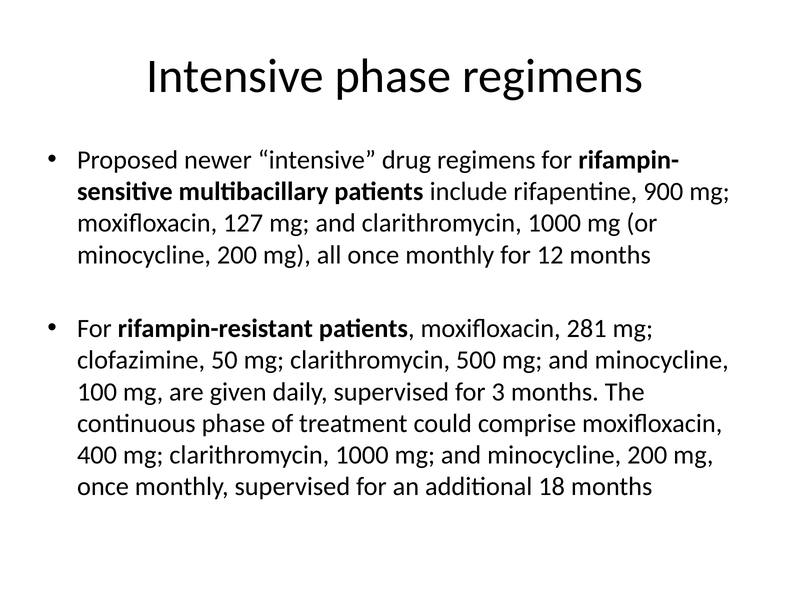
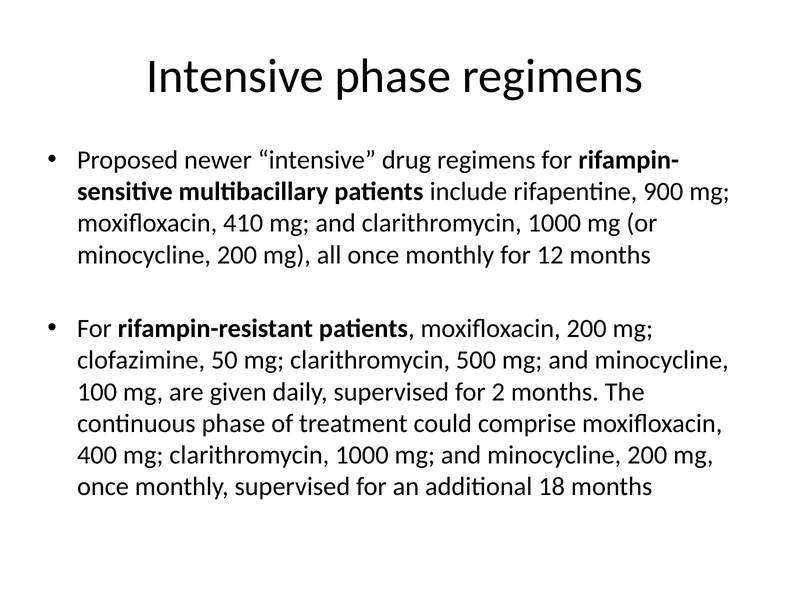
127: 127 -> 410 (243, 223)
moxifloxacin 281: 281 -> 200 (587, 328)
3: 3 -> 2 (498, 392)
